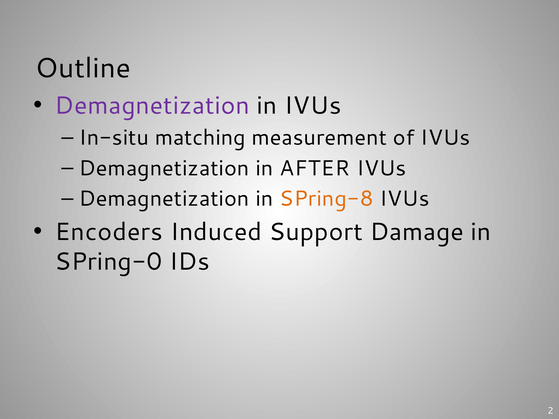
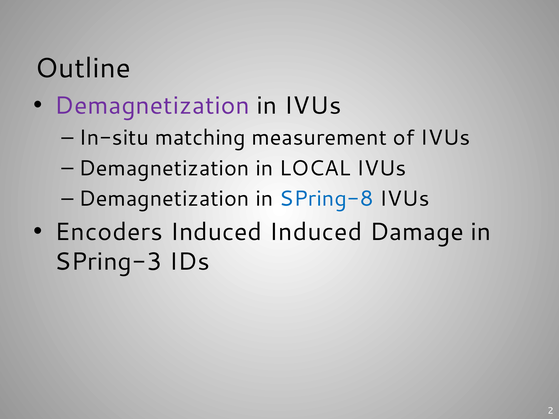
AFTER: AFTER -> LOCAL (315, 168)
SPring-8 colour: orange -> blue (326, 199)
Induced Support: Support -> Induced (316, 232)
SPring-0: SPring-0 -> SPring-3 (108, 262)
